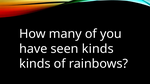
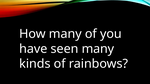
seen kinds: kinds -> many (98, 49)
